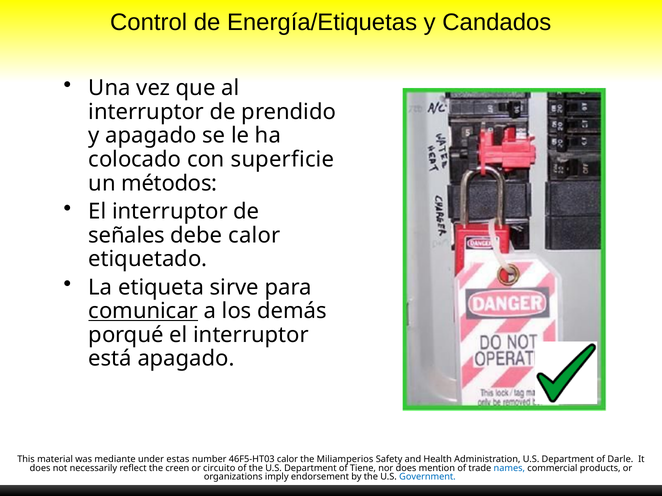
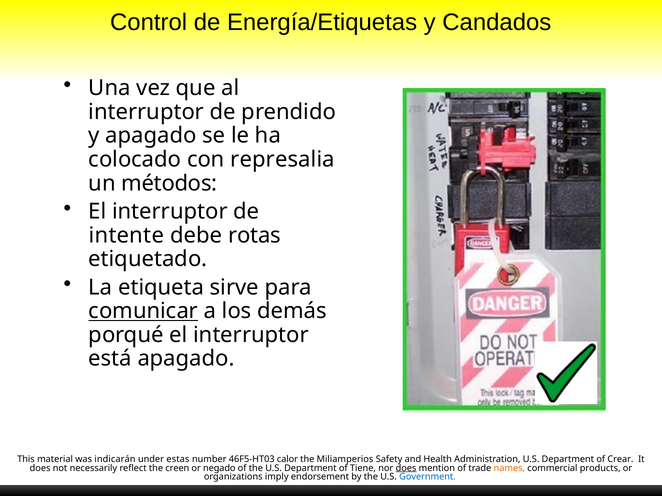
superficie: superficie -> represalia (283, 160)
señales: señales -> intente (126, 236)
debe calor: calor -> rotas (254, 236)
mediante: mediante -> indicarán (115, 460)
Darle: Darle -> Crear (620, 460)
circuito: circuito -> negado (219, 468)
does underline: none -> present (406, 468)
names colour: blue -> orange (509, 468)
